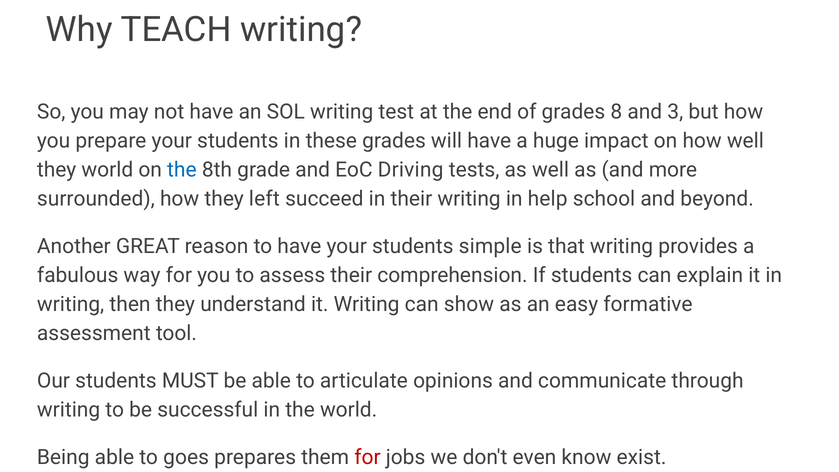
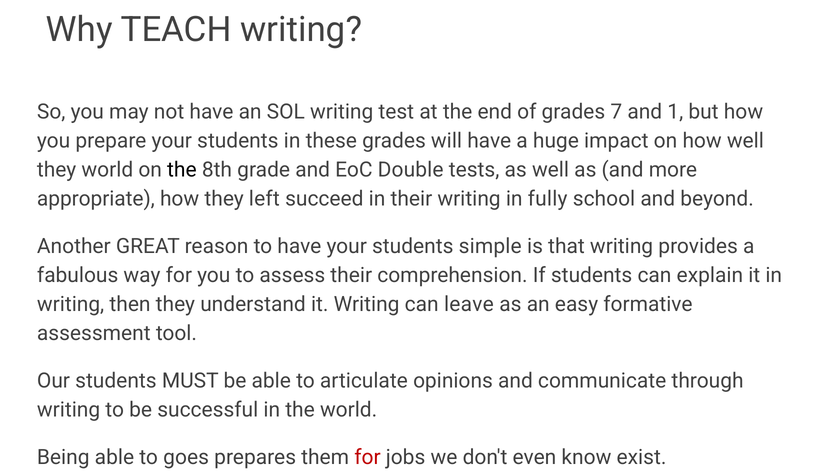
8: 8 -> 7 (616, 112)
3: 3 -> 1 (675, 112)
the colour: blue -> black (182, 170)
Driving: Driving -> Double (411, 170)
surrounded: surrounded -> appropriate (96, 199)
help: help -> fully (548, 199)
show: show -> leave (469, 304)
